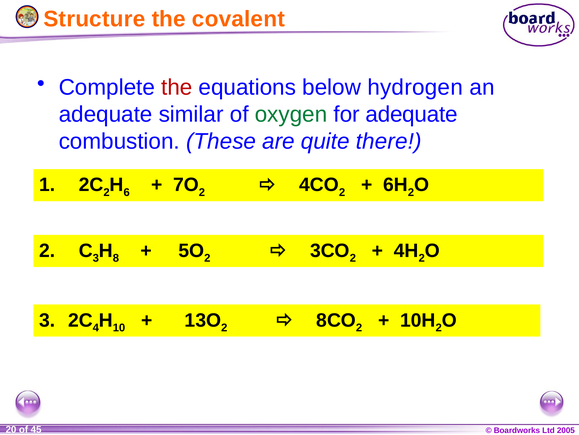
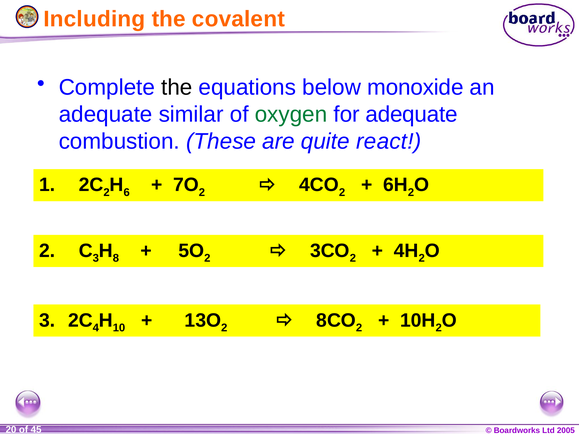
Structure: Structure -> Including (94, 19)
the colour: red -> black (177, 87)
hydrogen: hydrogen -> monoxide (415, 87)
there: there -> react (389, 141)
